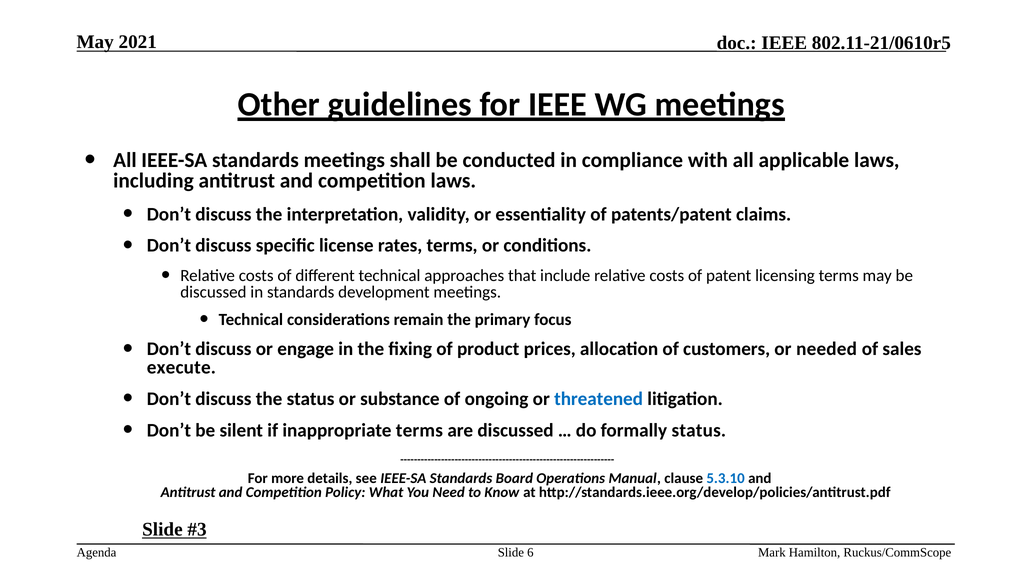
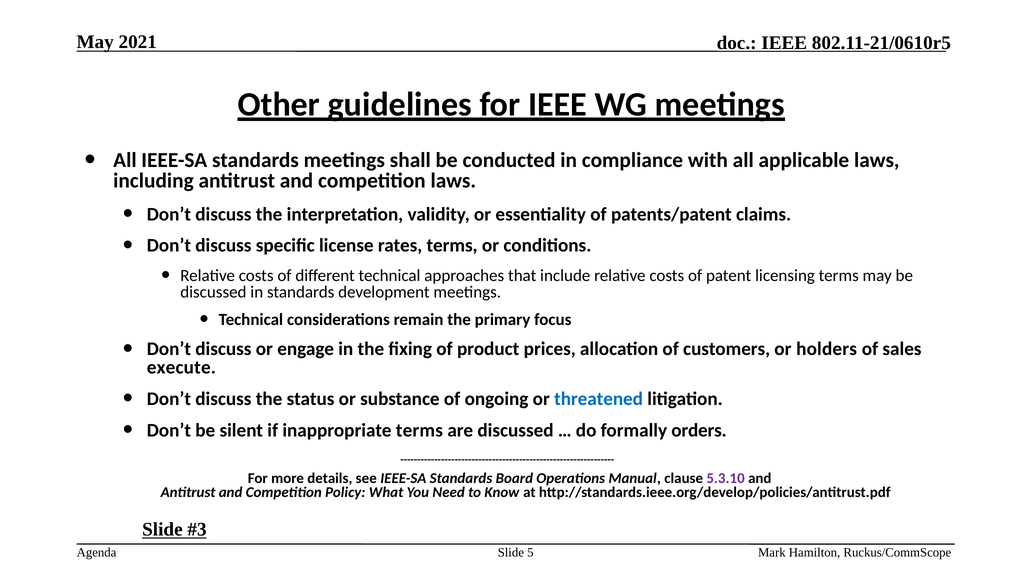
needed: needed -> holders (827, 349)
formally status: status -> orders (699, 430)
5.3.10 colour: blue -> purple (726, 478)
6: 6 -> 5 (530, 552)
